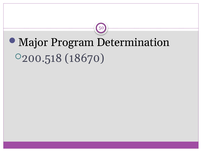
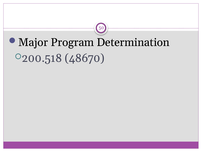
18670: 18670 -> 48670 (85, 58)
